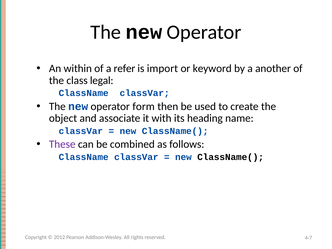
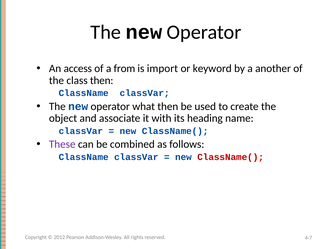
within: within -> access (78, 68)
refer: refer -> from (124, 68)
class legal: legal -> then (102, 80)
form: form -> what (144, 106)
ClassName( colour: black -> red (231, 157)
